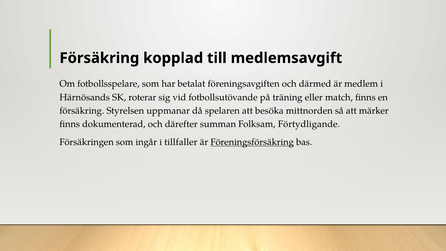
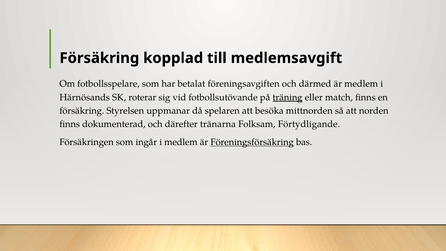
träning underline: none -> present (288, 97)
märker: märker -> norden (374, 111)
summan: summan -> tränarna (218, 124)
i tillfaller: tillfaller -> medlem (181, 142)
